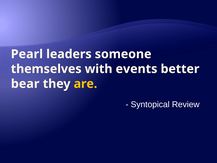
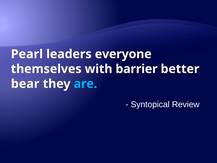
someone: someone -> everyone (123, 54)
events: events -> barrier (137, 69)
are colour: yellow -> light blue (85, 84)
